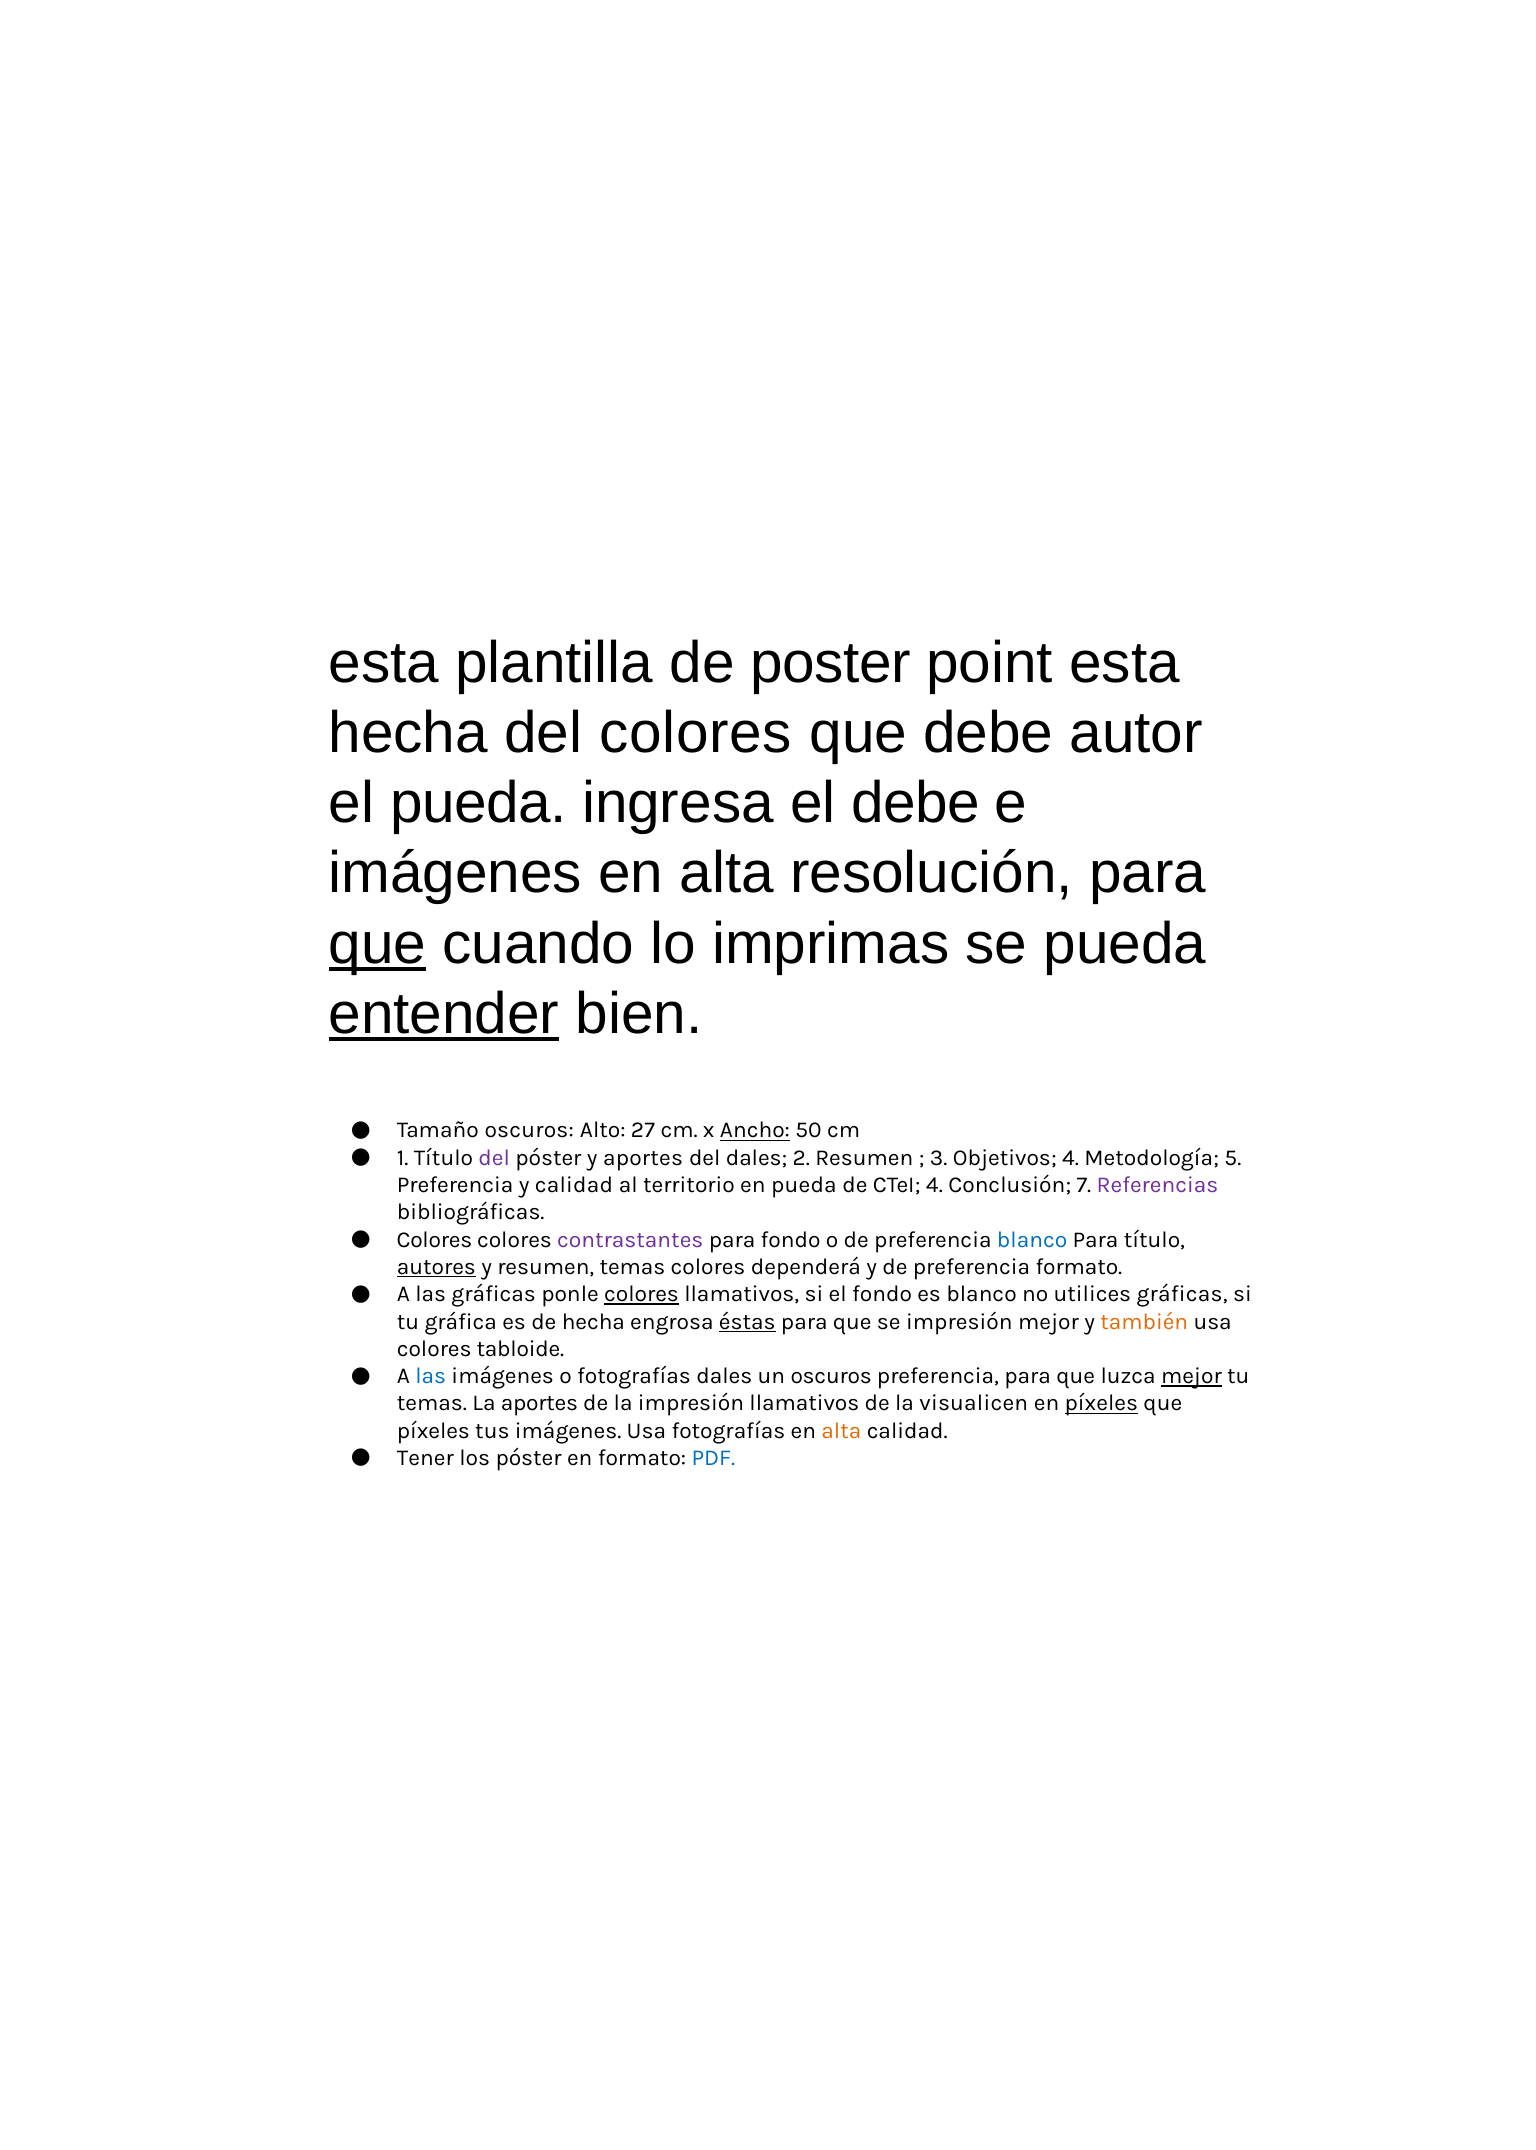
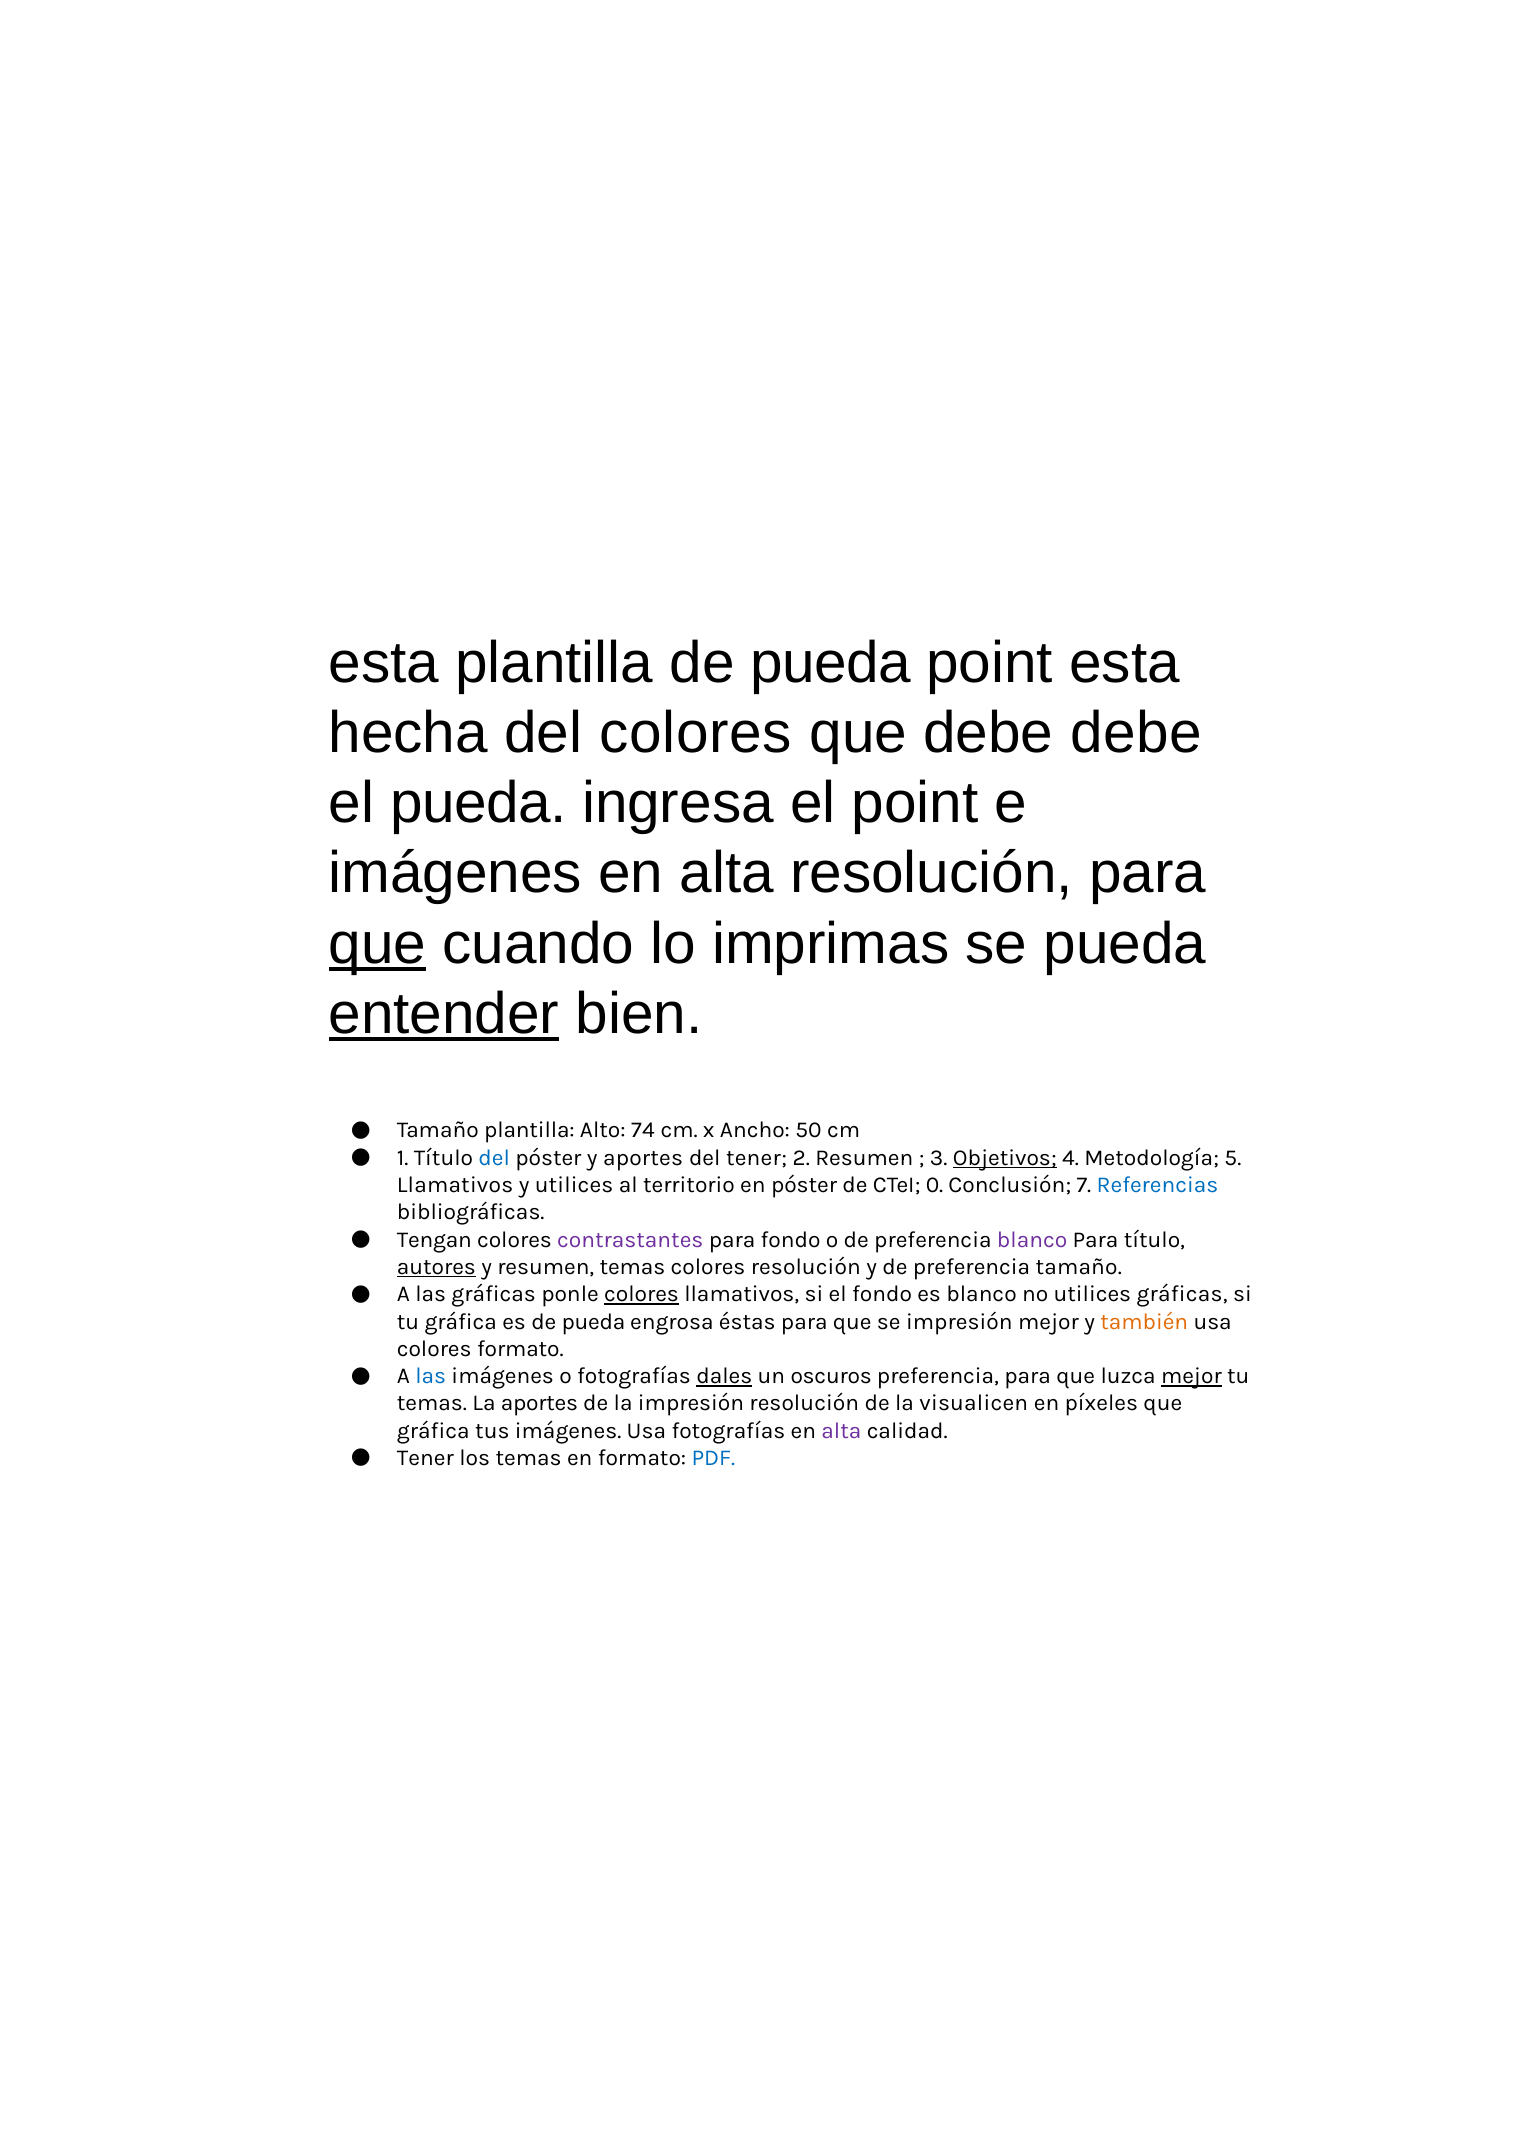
plantilla de poster: poster -> pueda (831, 663)
debe autor: autor -> debe (1136, 733)
el debe: debe -> point (915, 803)
Tamaño oscuros: oscuros -> plantilla (529, 1131)
27: 27 -> 74 (643, 1131)
Ancho underline: present -> none (755, 1131)
del colour: purple -> blue (494, 1158)
del dales: dales -> tener (756, 1158)
Objetivos underline: none -> present (1005, 1158)
Preferencia: Preferencia -> Llamativos (455, 1185)
y calidad: calidad -> utilices (574, 1185)
en pueda: pueda -> póster (804, 1185)
CTeI 4: 4 -> 0 (935, 1185)
Referencias colour: purple -> blue (1157, 1185)
Colores: Colores -> Tengan (434, 1240)
blanco colour: blue -> purple (1032, 1240)
colores dependerá: dependerá -> resolución (806, 1267)
preferencia formato: formato -> tamaño (1079, 1267)
es de hecha: hecha -> pueda (593, 1322)
éstas underline: present -> none (747, 1322)
colores tabloide: tabloide -> formato (520, 1349)
dales underline: none -> present (724, 1376)
impresión llamativos: llamativos -> resolución (804, 1404)
píxeles underline: present -> none (1101, 1404)
píxeles: píxeles -> gráfica (433, 1431)
alta colour: orange -> purple (841, 1431)
los póster: póster -> temas (529, 1458)
